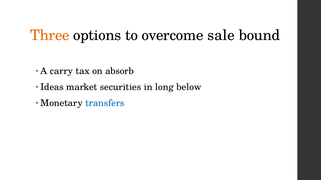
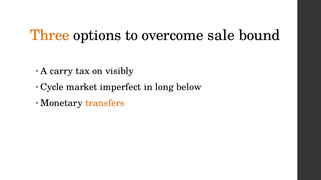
absorb: absorb -> visibly (120, 71)
Ideas: Ideas -> Cycle (52, 87)
securities: securities -> imperfect (120, 87)
transfers colour: blue -> orange (105, 103)
